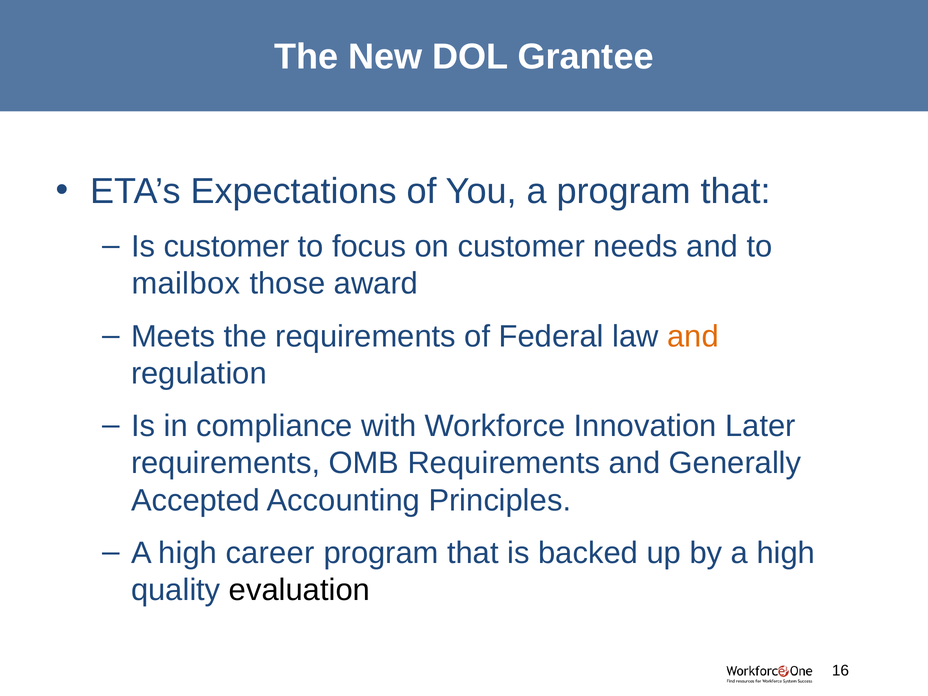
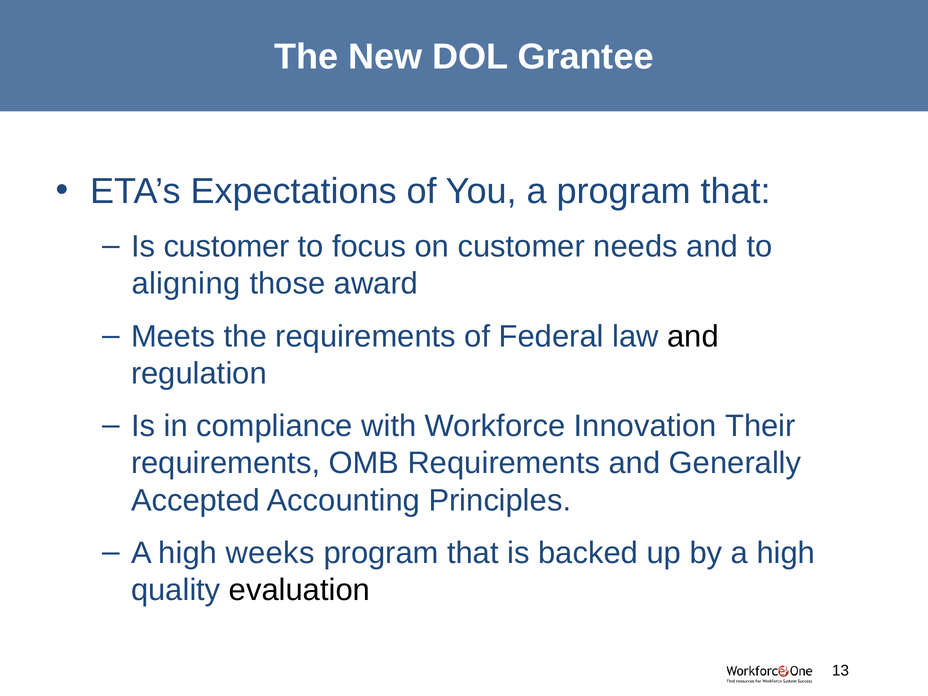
mailbox: mailbox -> aligning (186, 284)
and colour: orange -> black (693, 336)
Later: Later -> Their (760, 426)
career: career -> weeks (270, 553)
16: 16 -> 13 (841, 671)
